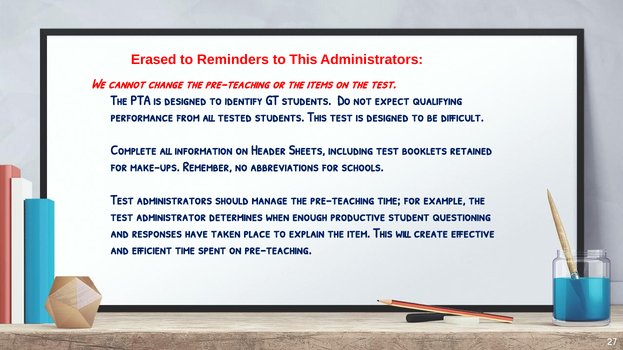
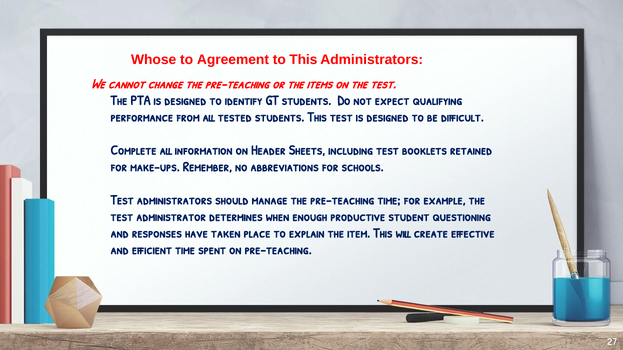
Erased: Erased -> Whose (154, 60)
Reminders: Reminders -> Agreement (233, 60)
